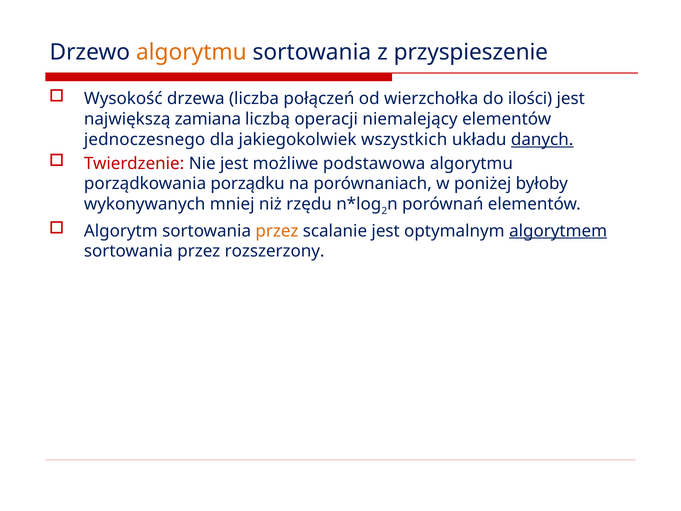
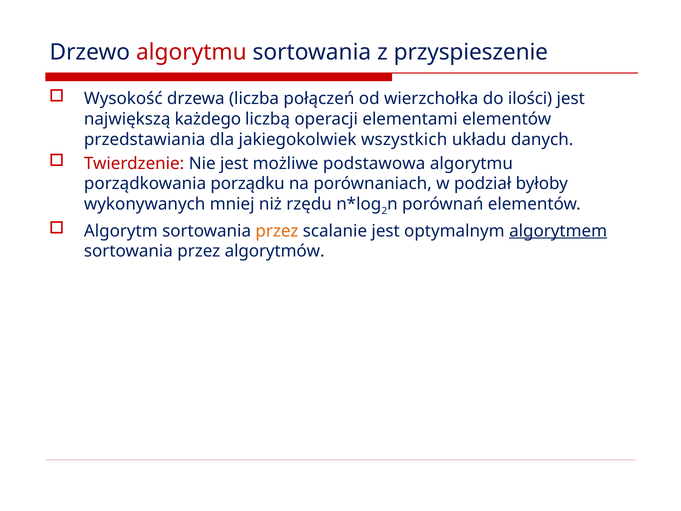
algorytmu colour: orange -> red (191, 52)
zamiana: zamiana -> każdego (208, 119)
niemalejący: niemalejący -> elementami (410, 119)
jednoczesnego: jednoczesnego -> przedstawiania (145, 139)
danych underline: present -> none (542, 139)
poniżej: poniżej -> podział (483, 184)
rozszerzony: rozszerzony -> algorytmów (275, 251)
